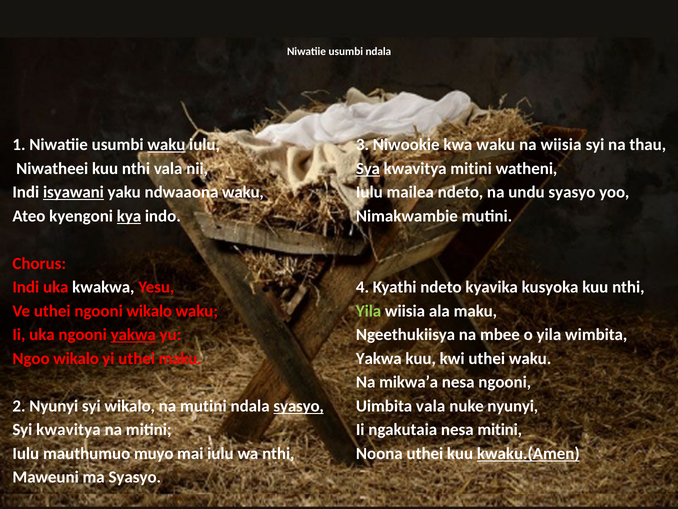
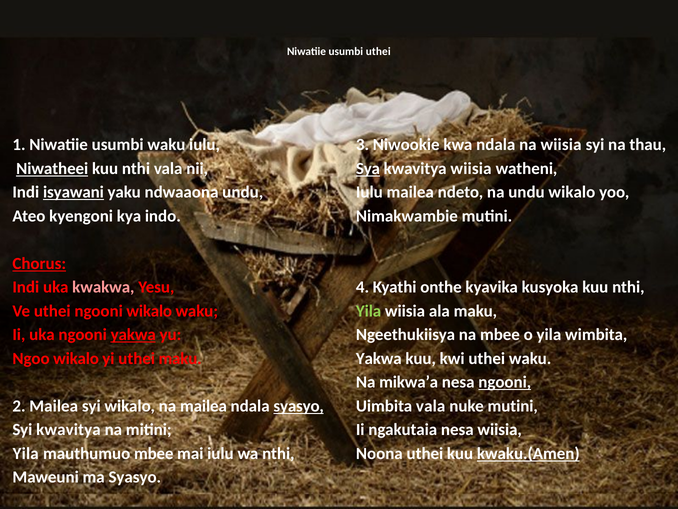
usumbi ndala: ndala -> uthei (378, 52)
waku underline: present -> none (166, 145)
kwa waku: waku -> ndala (496, 145)
Niwatheei underline: none -> present (52, 168)
kwavitya mitini: mitini -> wiisia (471, 168)
ndwaaona waku: waku -> undu (243, 192)
undu syasyo: syasyo -> wikalo (572, 192)
kya underline: present -> none (129, 216)
Chorus underline: none -> present (39, 263)
kwakwa colour: white -> pink (103, 287)
Kyathi ndeto: ndeto -> onthe (441, 287)
ngooni underline: none -> present (505, 382)
2 Nyunyi: Nyunyi -> Mailea (54, 406)
na mutini: mutini -> mailea (203, 406)
nuke nyunyi: nyunyi -> mutini (513, 406)
nesa mitini: mitini -> wiisia (500, 429)
Iulu: Iulu -> Yila (26, 453)
mauthumuo muyo: muyo -> mbee (154, 453)
